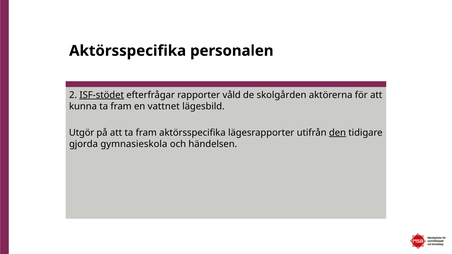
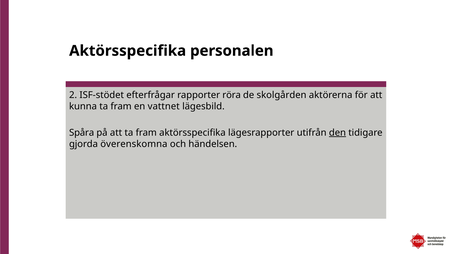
ISF-stödet underline: present -> none (102, 95)
våld: våld -> röra (232, 95)
Utgör: Utgör -> Spåra (82, 133)
gymnasieskola: gymnasieskola -> överenskomna (134, 144)
